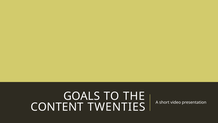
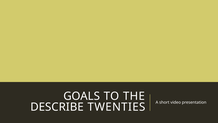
CONTENT: CONTENT -> DESCRIBE (57, 107)
